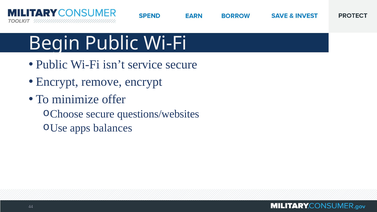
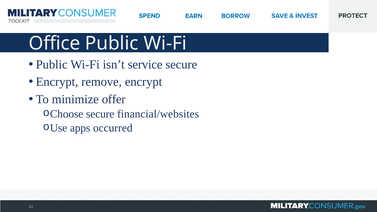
Begin: Begin -> Office (54, 43)
questions/websites: questions/websites -> financial/websites (158, 114)
balances: balances -> occurred (113, 128)
